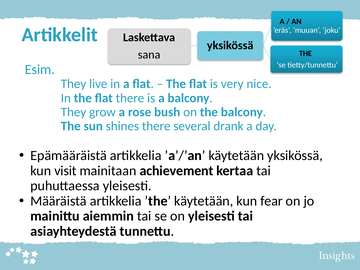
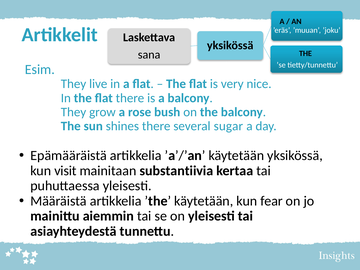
drank: drank -> sugar (228, 126)
achievement: achievement -> substantiivia (176, 171)
